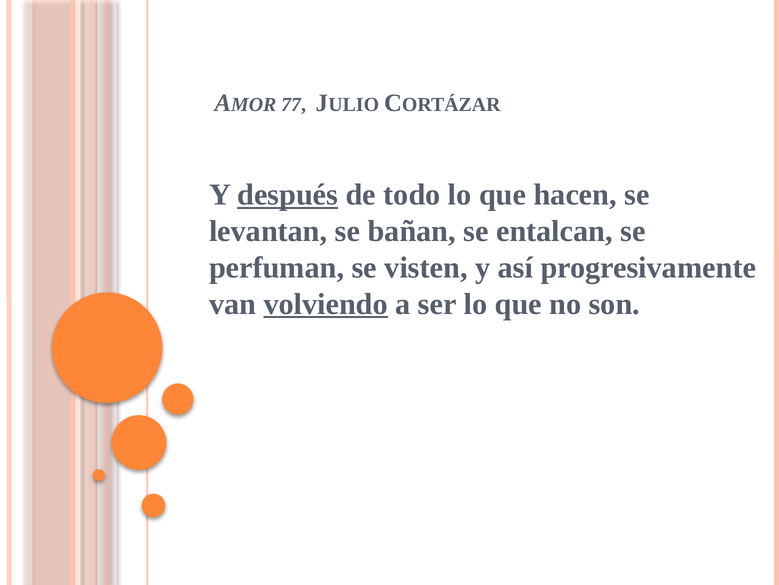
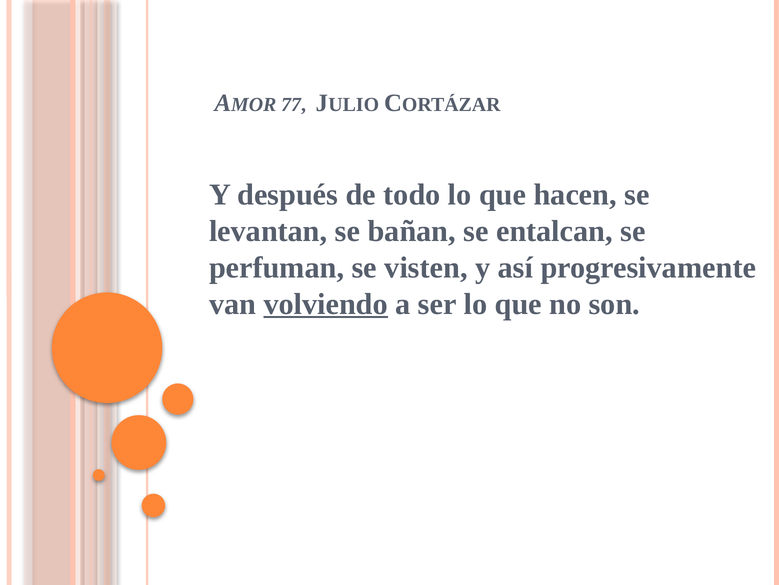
después underline: present -> none (288, 195)
